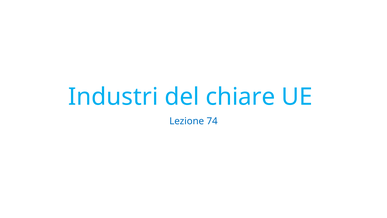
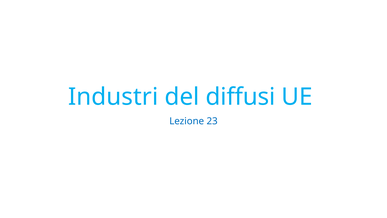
chiare: chiare -> diffusi (241, 97)
74: 74 -> 23 (212, 121)
